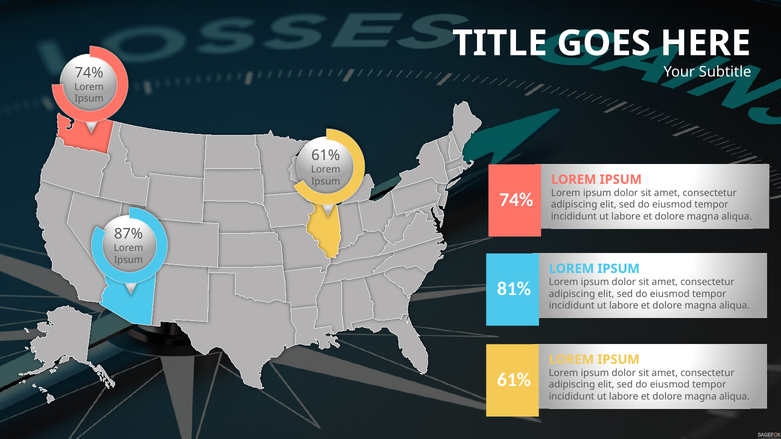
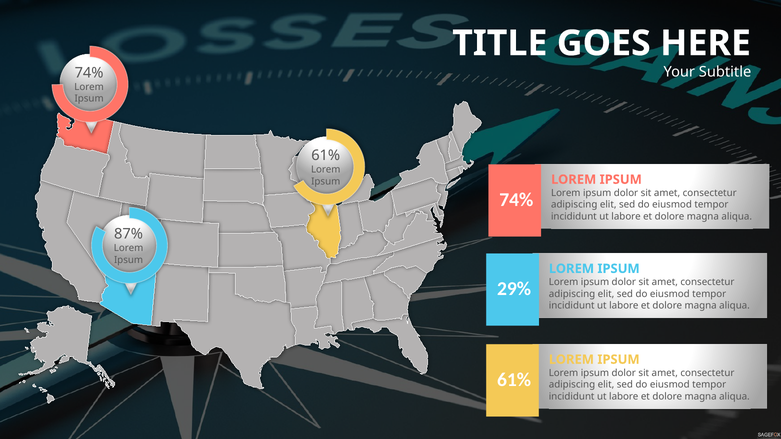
81%: 81% -> 29% (514, 289)
